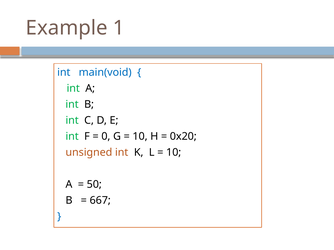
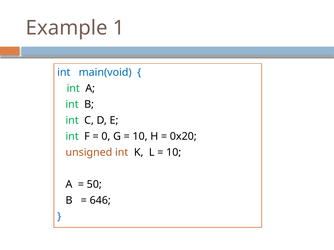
667: 667 -> 646 (100, 201)
